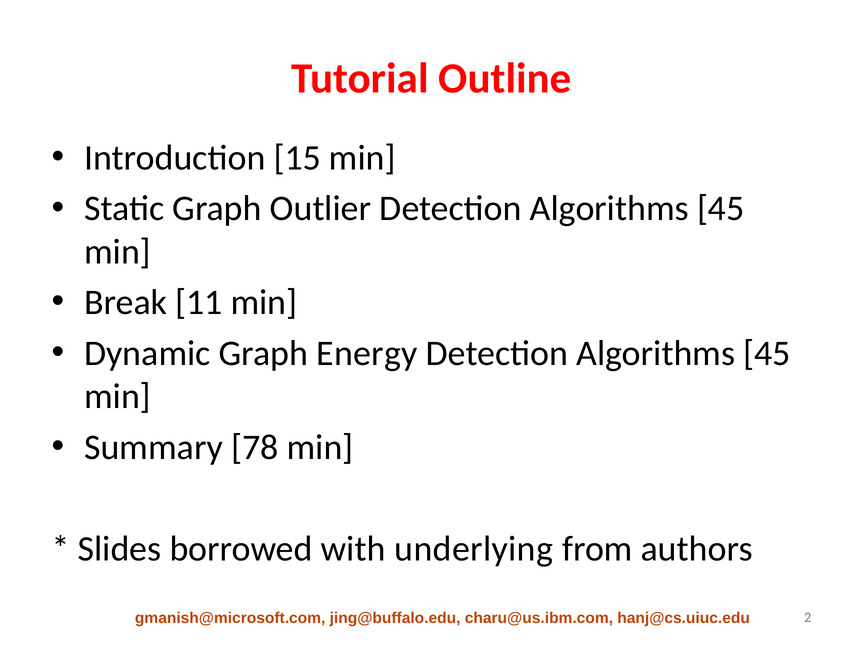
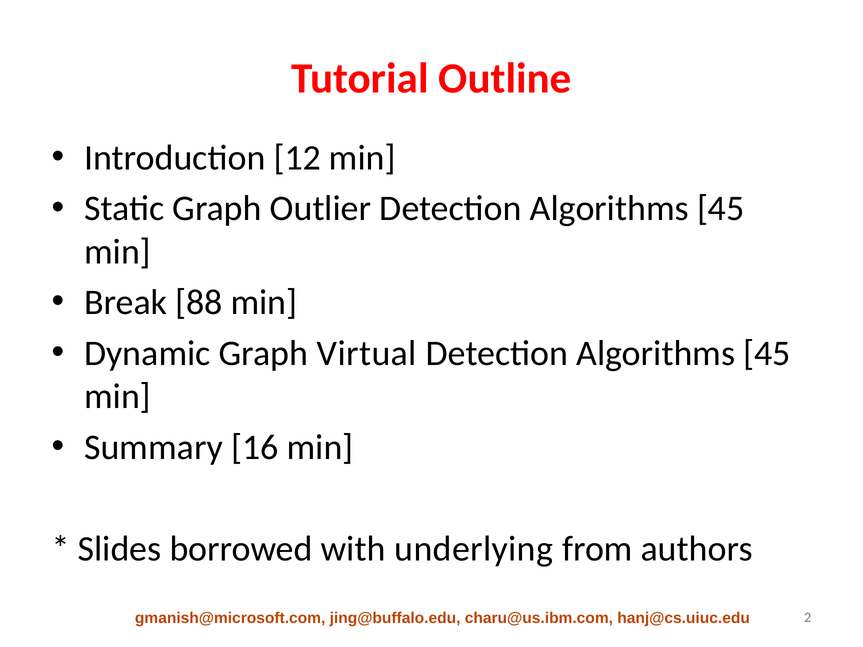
15: 15 -> 12 (297, 158)
11: 11 -> 88 (199, 303)
Energy: Energy -> Virtual (367, 353)
78: 78 -> 16 (255, 447)
